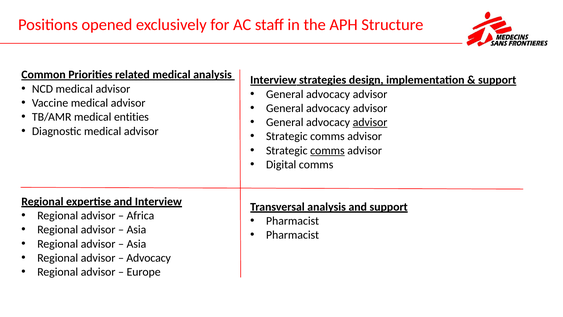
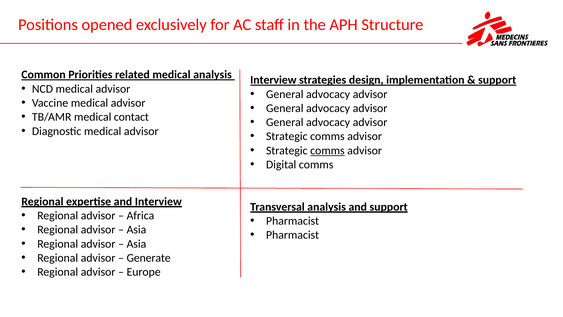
entities: entities -> contact (131, 117)
advisor underline: present -> none (370, 122)
Advocacy: Advocacy -> Generate (149, 258)
